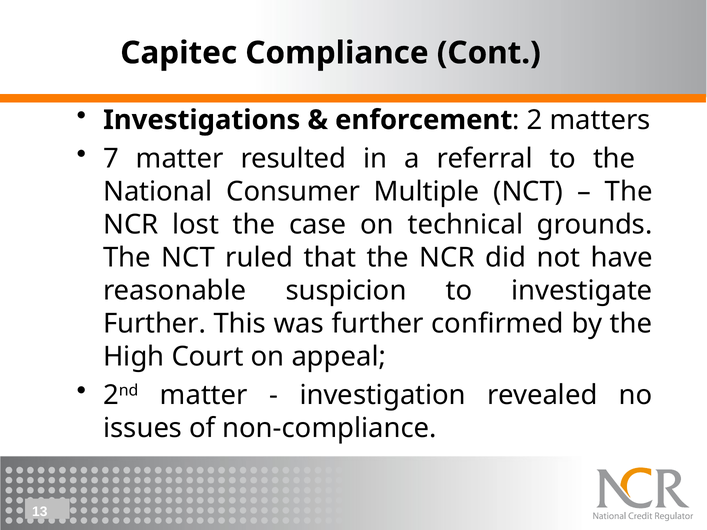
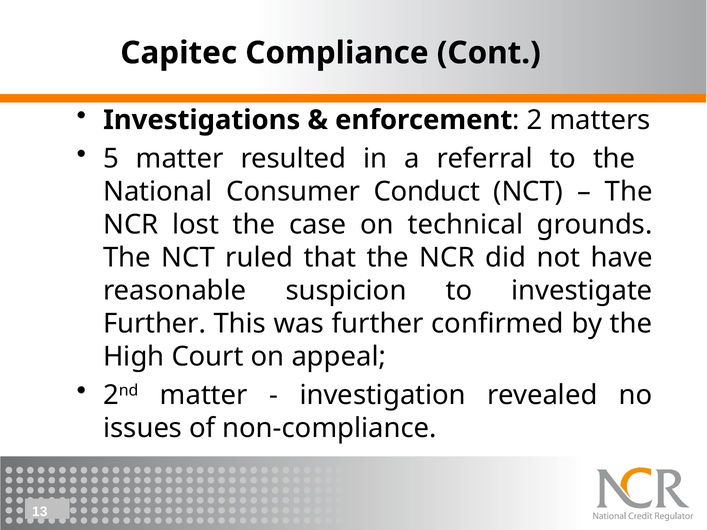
7: 7 -> 5 (111, 159)
Multiple: Multiple -> Conduct (427, 192)
